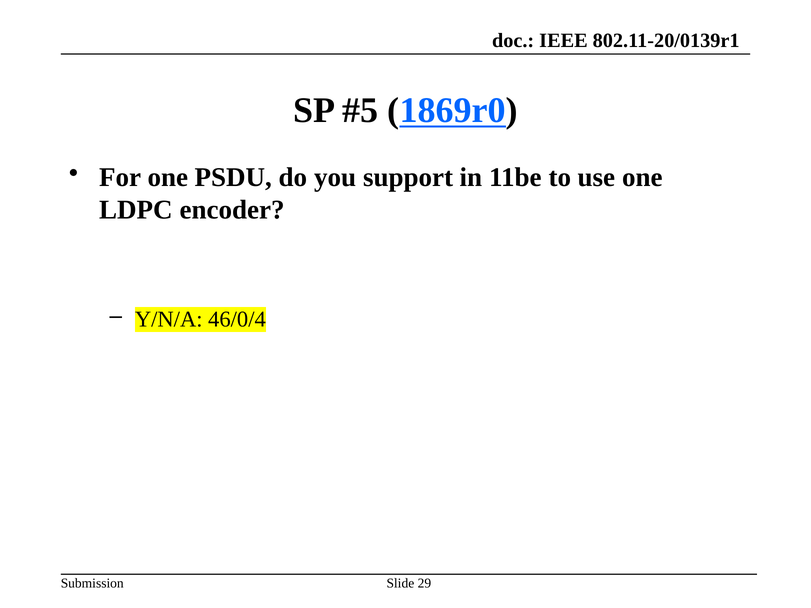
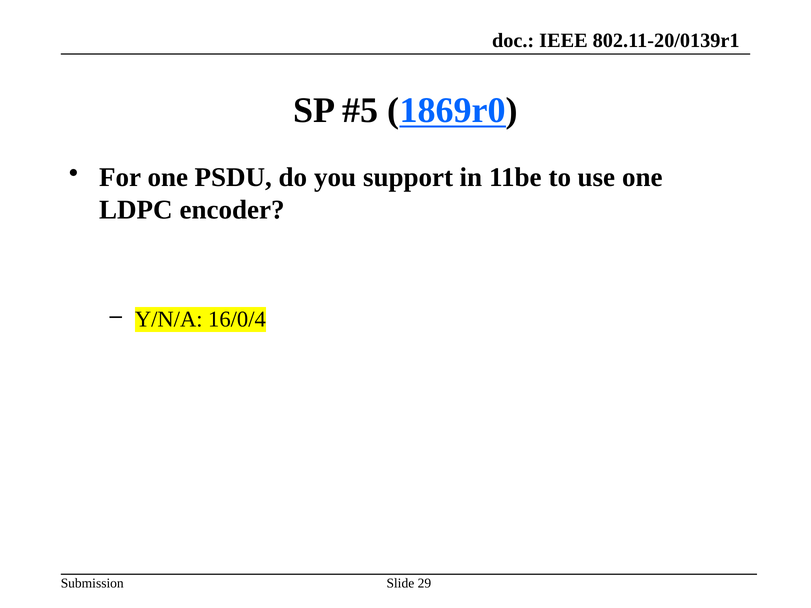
46/0/4: 46/0/4 -> 16/0/4 (237, 320)
